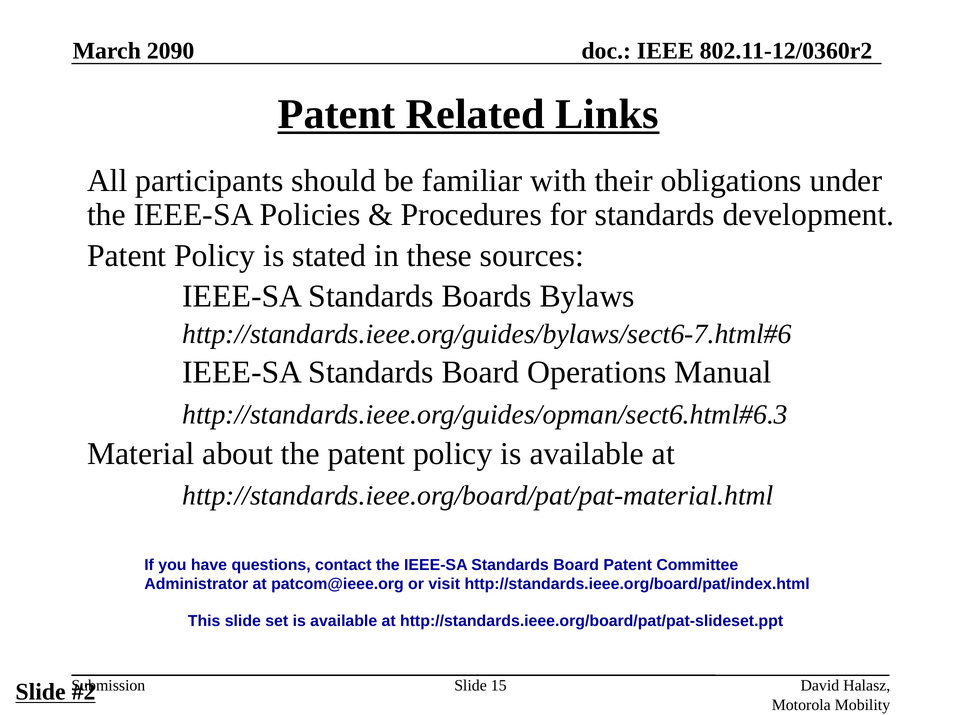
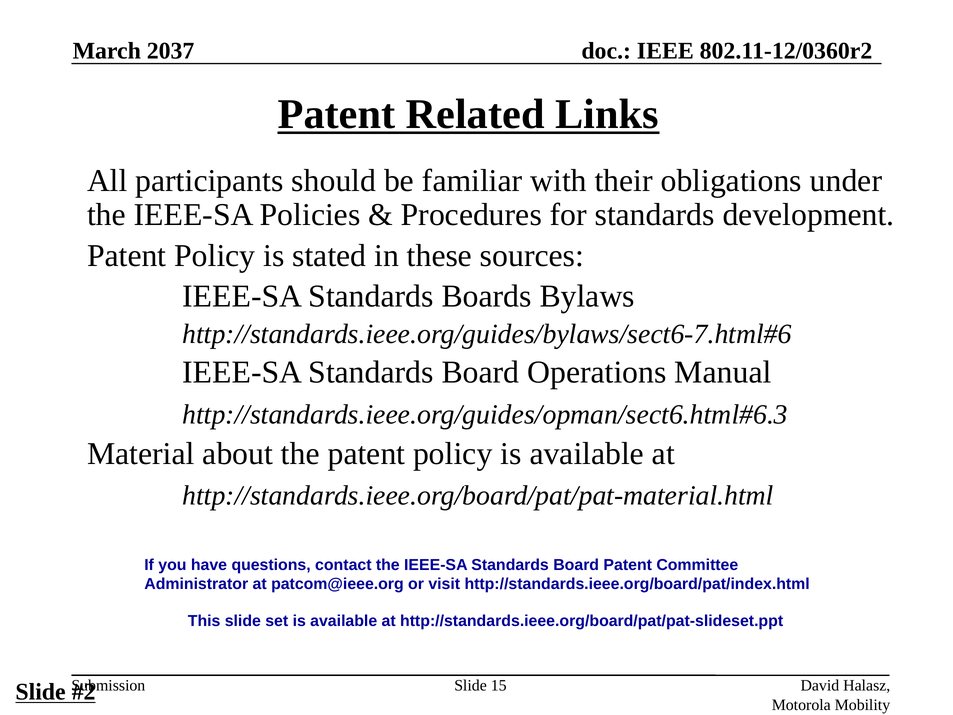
2090: 2090 -> 2037 (171, 51)
